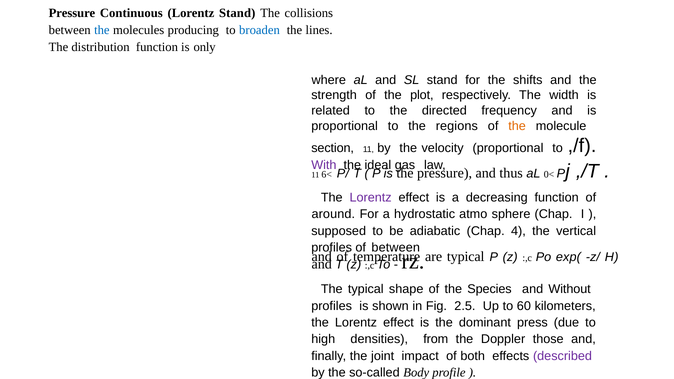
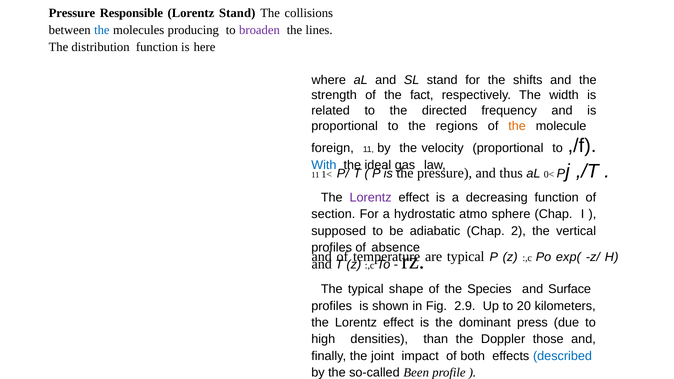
Continuous: Continuous -> Responsible (131, 13)
broaden colour: blue -> purple (259, 30)
only: only -> here (205, 47)
plot: plot -> fact (422, 95)
section: section -> foreign (333, 148)
With colour: purple -> blue (324, 165)
6<: 6< -> 1< (327, 174)
around: around -> section (333, 214)
4: 4 -> 2 (518, 231)
of between: between -> absence (396, 248)
Without: Without -> Surface (570, 289)
2.5: 2.5 -> 2.9 (465, 306)
60: 60 -> 20 (524, 306)
from: from -> than (436, 339)
described colour: purple -> blue (562, 356)
Body: Body -> Been (416, 373)
